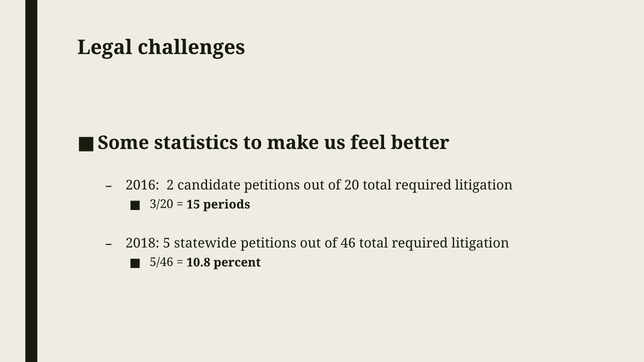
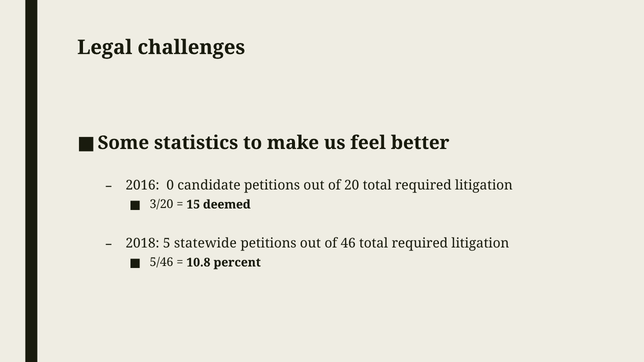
2: 2 -> 0 (170, 186)
periods: periods -> deemed (227, 205)
